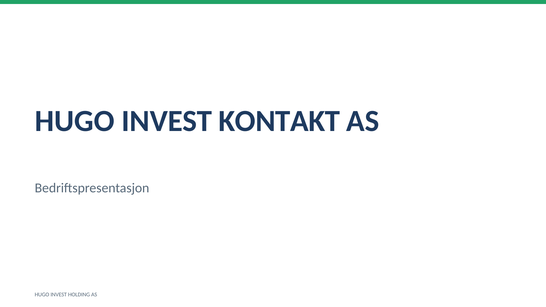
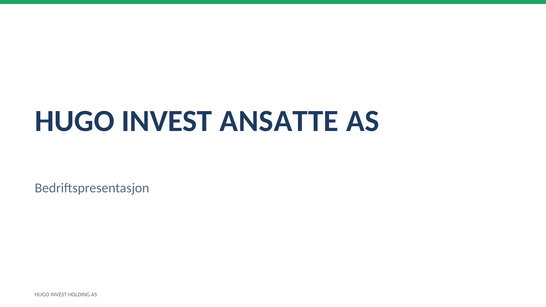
KONTAKT: KONTAKT -> ANSATTE (279, 121)
